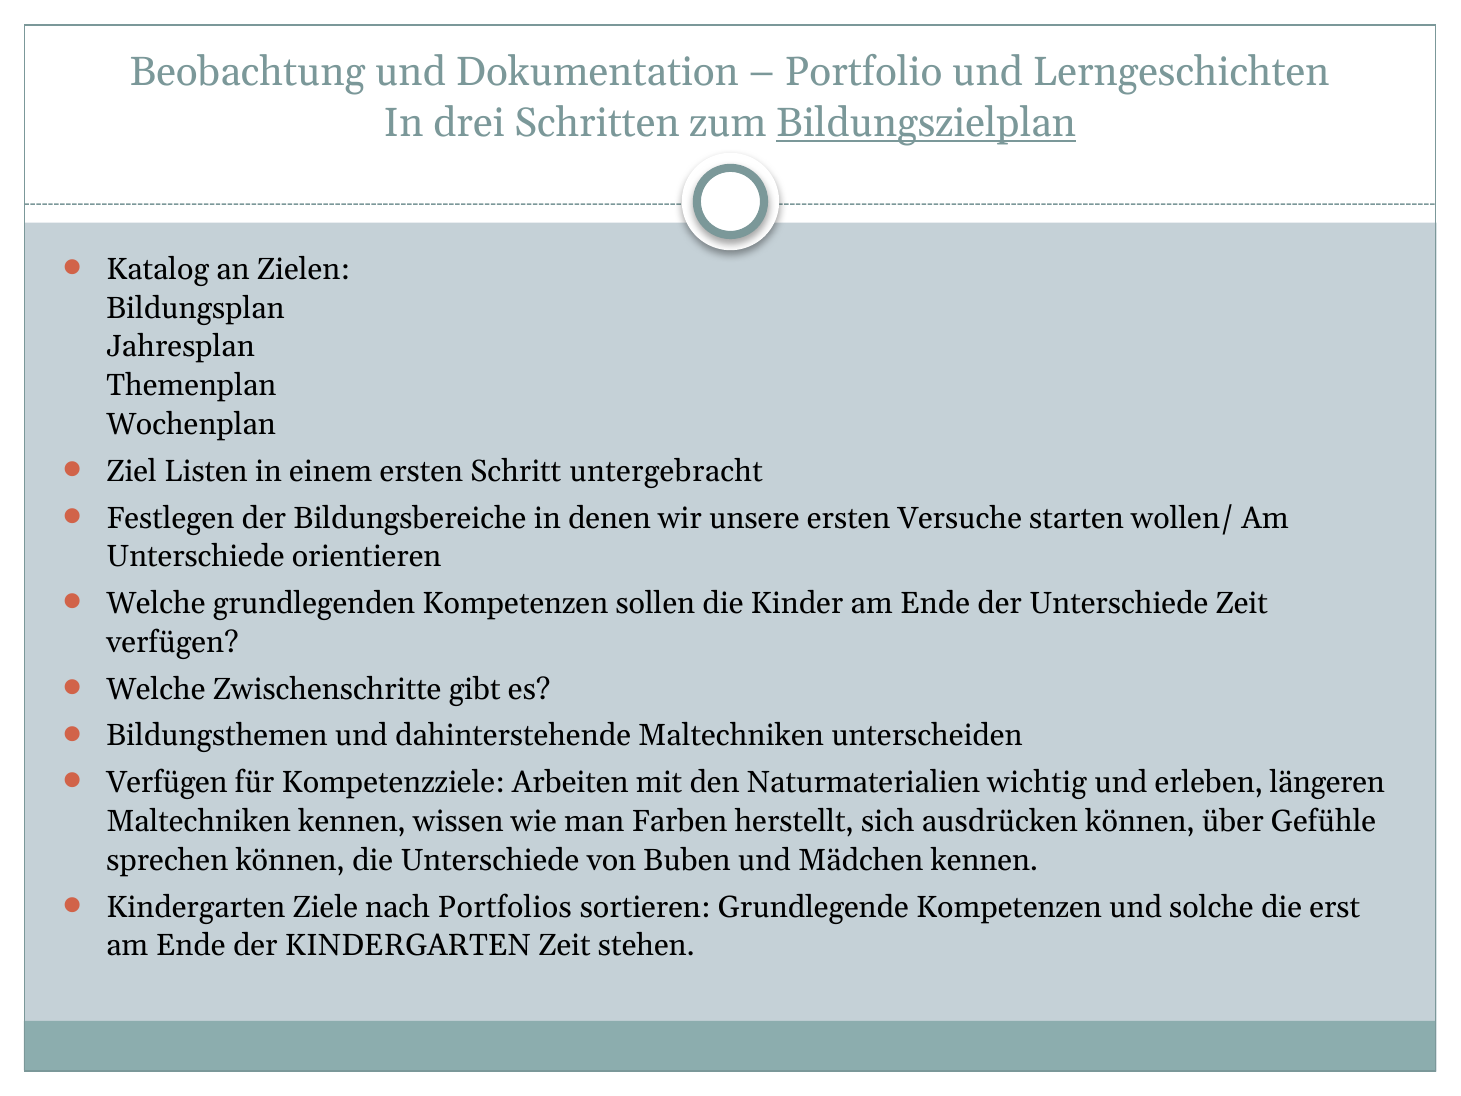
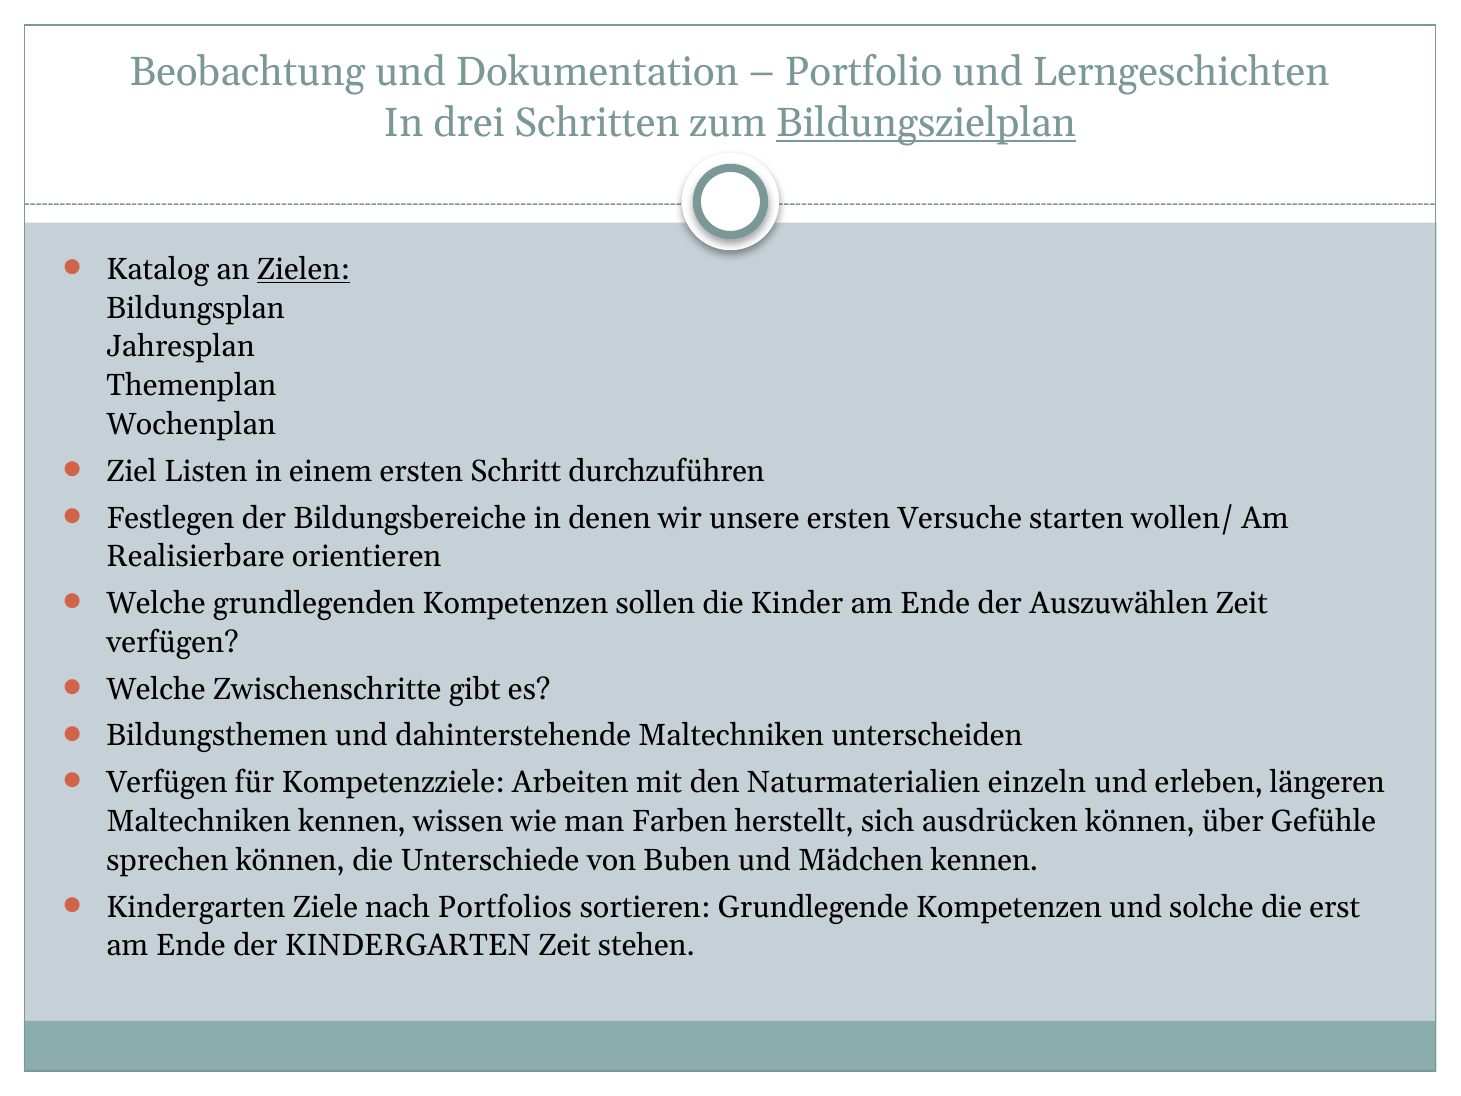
Zielen underline: none -> present (303, 269)
untergebracht: untergebracht -> durchzuführen (666, 471)
Unterschiede: Unterschiede -> Realisierbare (195, 557)
der Unterschiede: Unterschiede -> Auszuwählen (1119, 603)
wichtig: wichtig -> einzeln (1037, 783)
